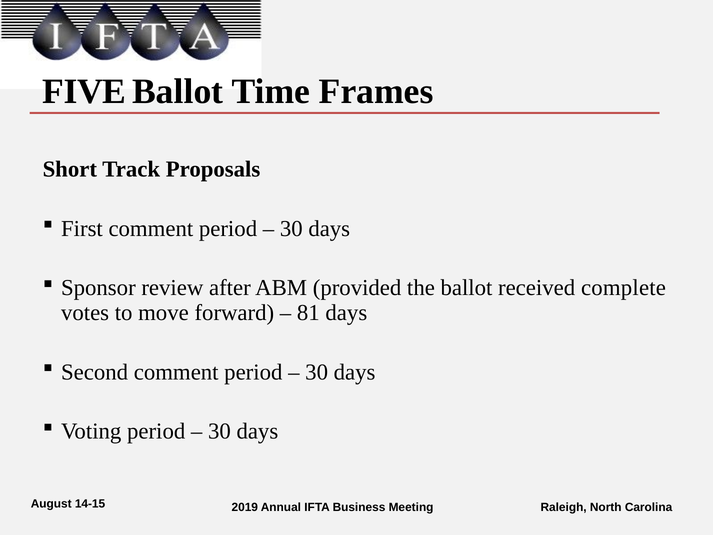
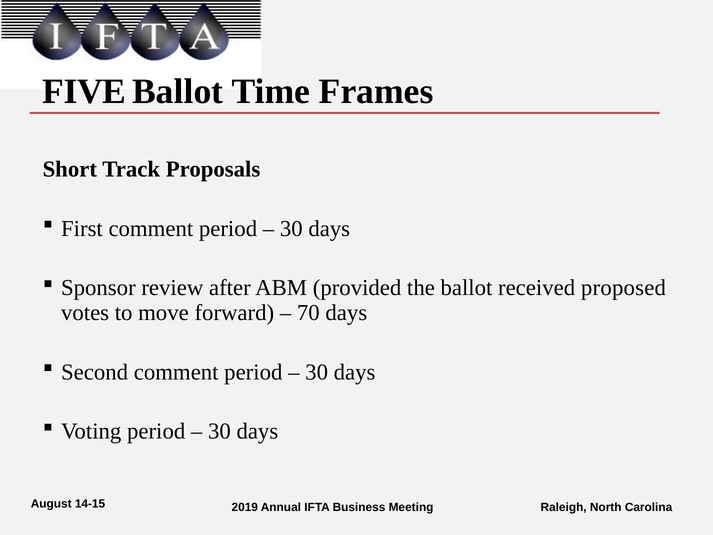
complete: complete -> proposed (623, 288)
81: 81 -> 70 (308, 312)
